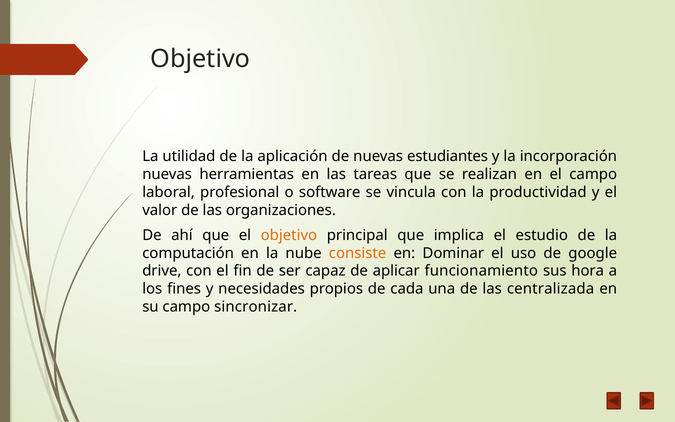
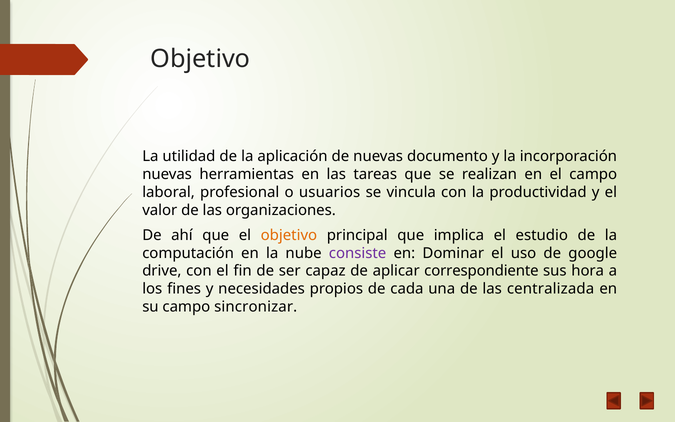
estudiantes: estudiantes -> documento (447, 156)
software: software -> usuarios (330, 192)
consiste colour: orange -> purple (358, 253)
funcionamiento: funcionamiento -> correspondiente (481, 271)
